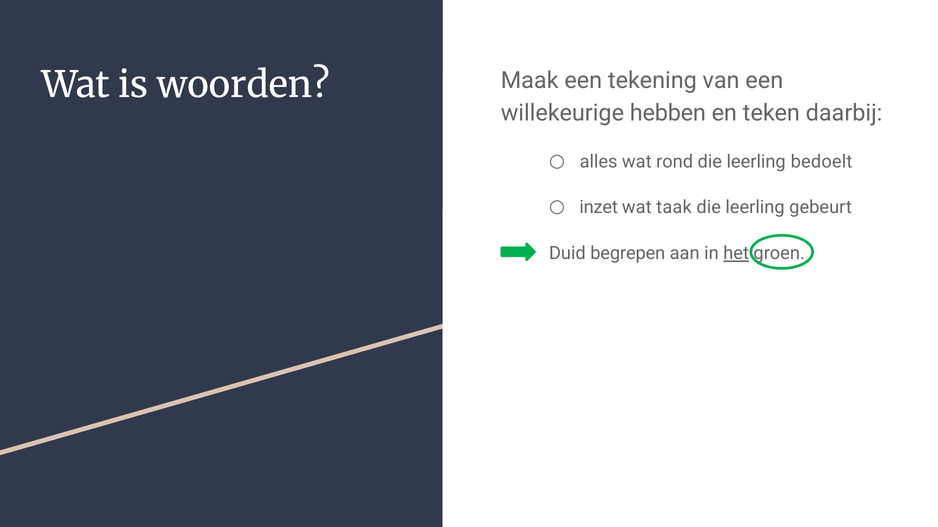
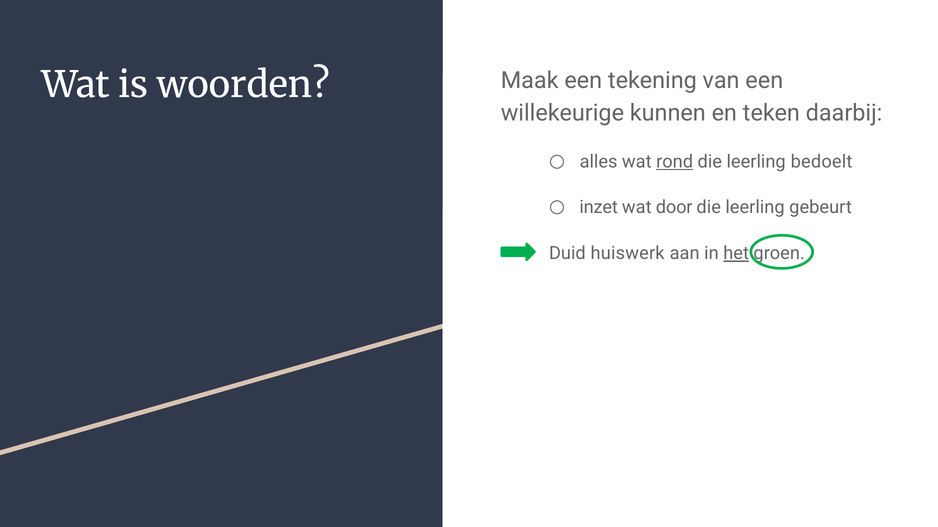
hebben: hebben -> kunnen (668, 113)
rond underline: none -> present (675, 162)
taak: taak -> door (674, 208)
begrepen: begrepen -> huiswerk (628, 254)
